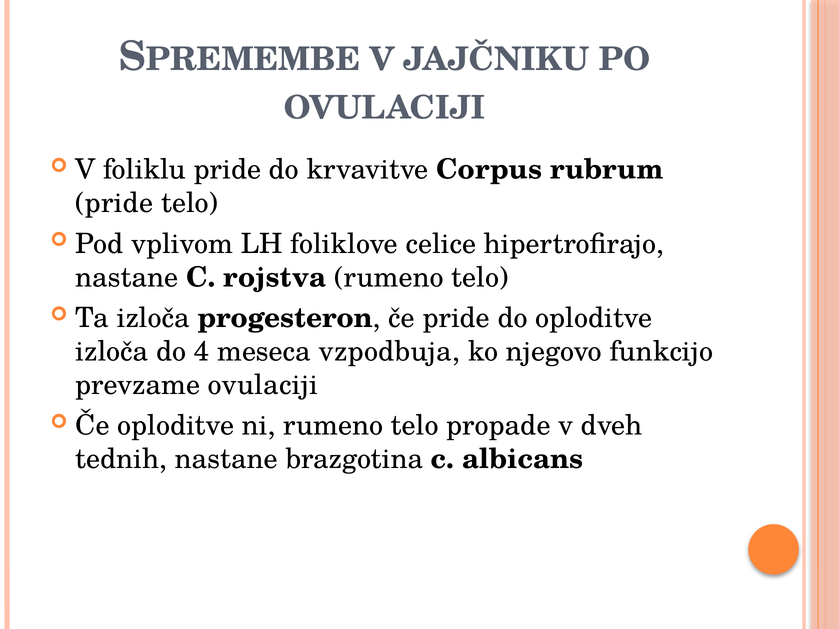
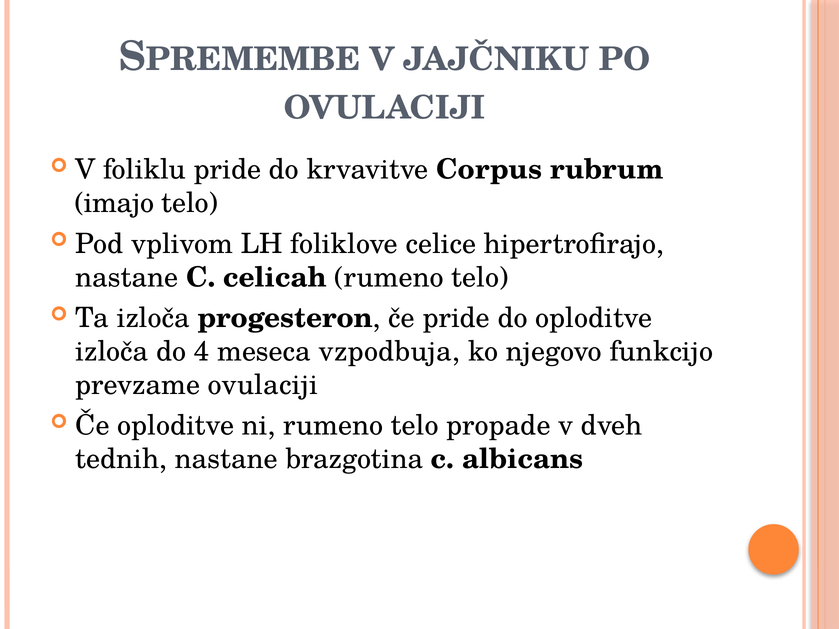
pride: pride -> imajo (115, 203)
rojstva: rojstva -> celicah (275, 277)
